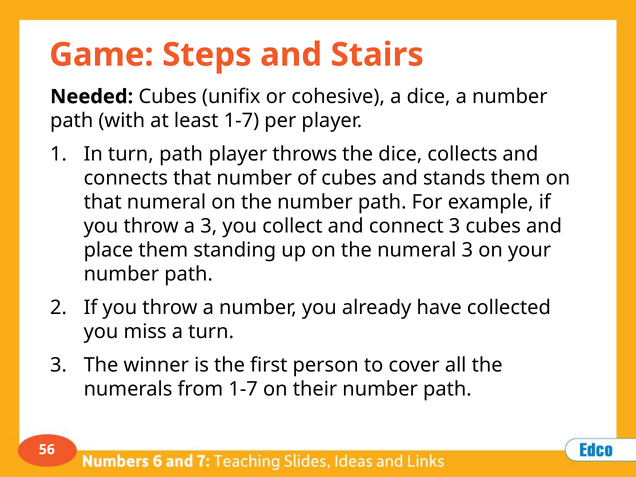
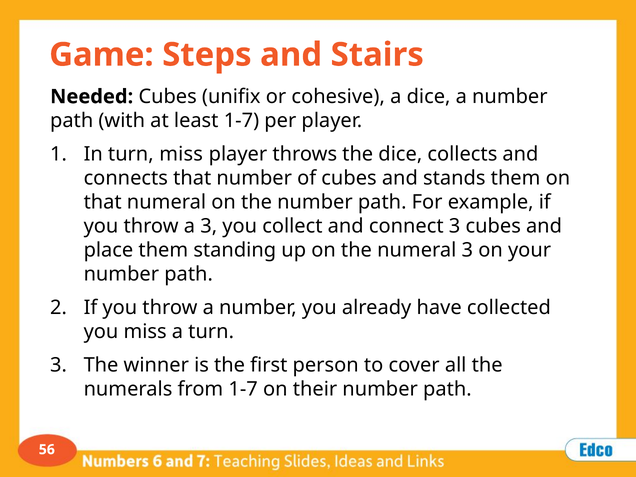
turn path: path -> miss (181, 154)
